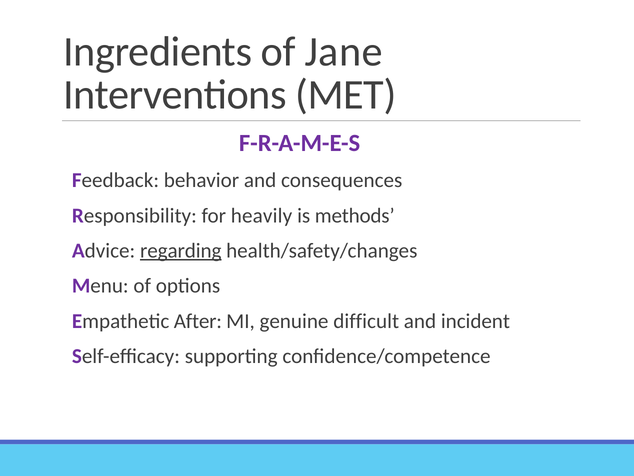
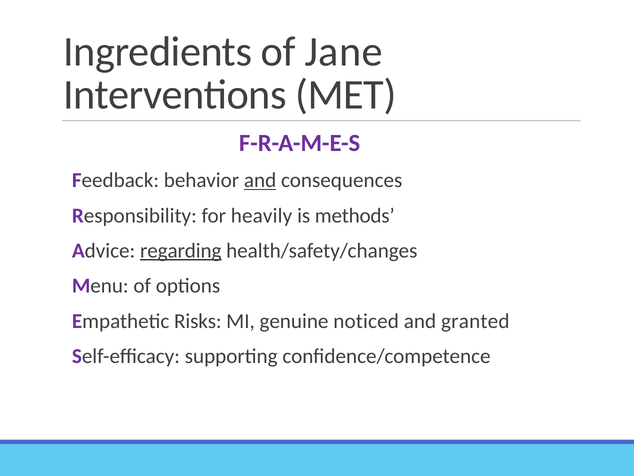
and underline: none -> present (260, 180)
After: After -> Risks (198, 321)
difficult: difficult -> noticed (366, 321)
incident: incident -> granted (475, 321)
